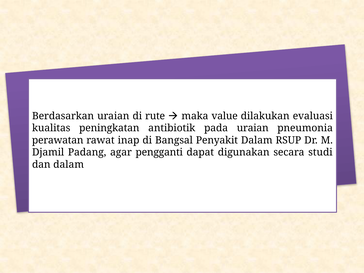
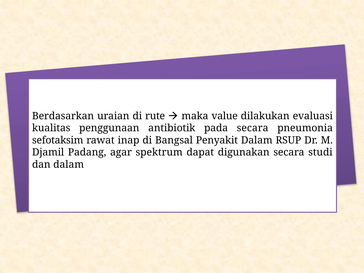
peningkatan: peningkatan -> penggunaan (109, 128)
pada uraian: uraian -> secara (253, 128)
perawatan: perawatan -> sefotaksim (58, 140)
pengganti: pengganti -> spektrum (159, 152)
